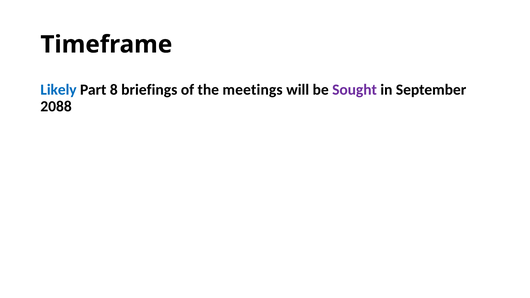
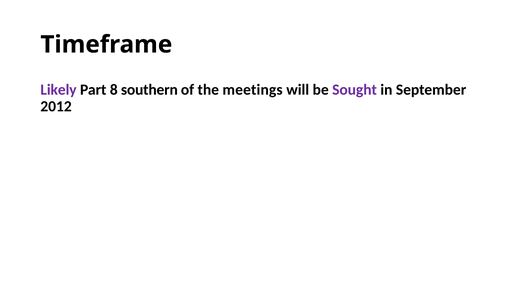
Likely colour: blue -> purple (59, 90)
briefings: briefings -> southern (149, 90)
2088: 2088 -> 2012 (56, 106)
